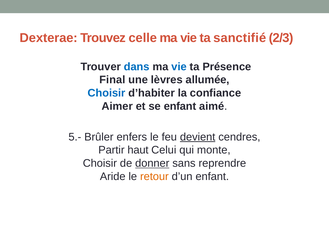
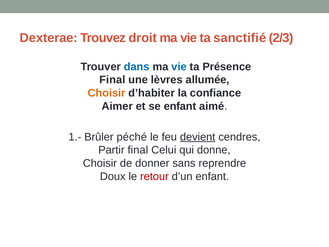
celle: celle -> droit (143, 38)
Choisir colour: blue -> orange (107, 93)
5.-: 5.- -> 1.- (75, 137)
enfers: enfers -> péché (132, 137)
Partir haut: haut -> final (138, 150)
monte: monte -> donne (214, 150)
donner underline: present -> none (152, 163)
Aride: Aride -> Doux (113, 176)
retour colour: orange -> red (154, 176)
